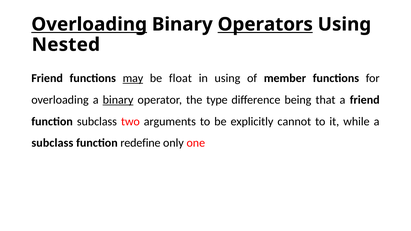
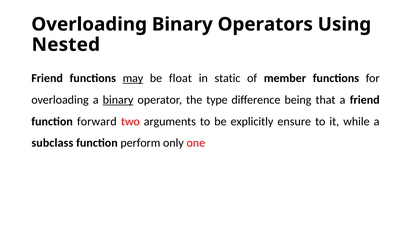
Overloading underline: present -> none (89, 24)
Operators underline: present -> none (265, 24)
in using: using -> static (227, 78)
function subclass: subclass -> forward (97, 121)
cannot: cannot -> ensure (294, 121)
redefine: redefine -> perform (140, 143)
